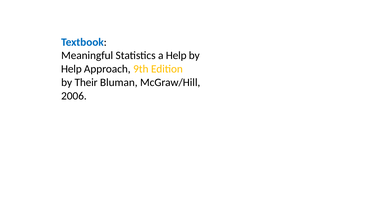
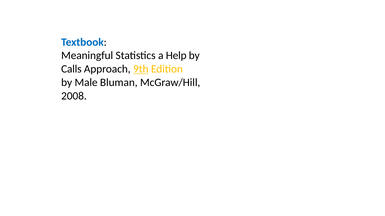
Help: Help -> Calls (71, 69)
9th underline: none -> present (141, 69)
Their: Their -> Male (86, 83)
2006: 2006 -> 2008 (74, 96)
